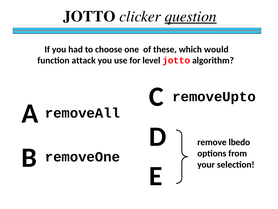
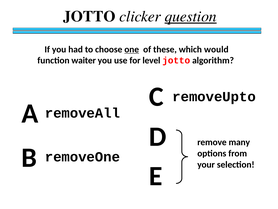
one underline: none -> present (132, 49)
attack: attack -> waiter (84, 60)
lbedo: lbedo -> many (239, 142)
